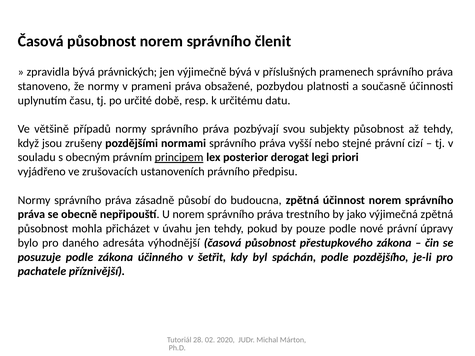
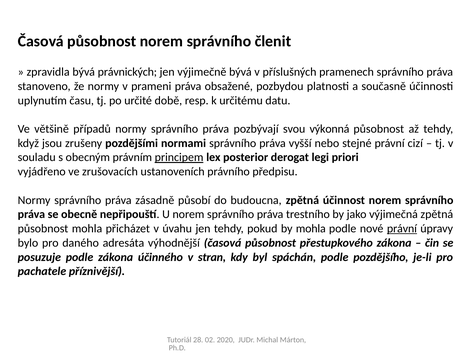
subjekty: subjekty -> výkonná (329, 129)
by pouze: pouze -> mohla (311, 229)
právní underline: none -> present (402, 229)
šetřit: šetřit -> stran (212, 257)
